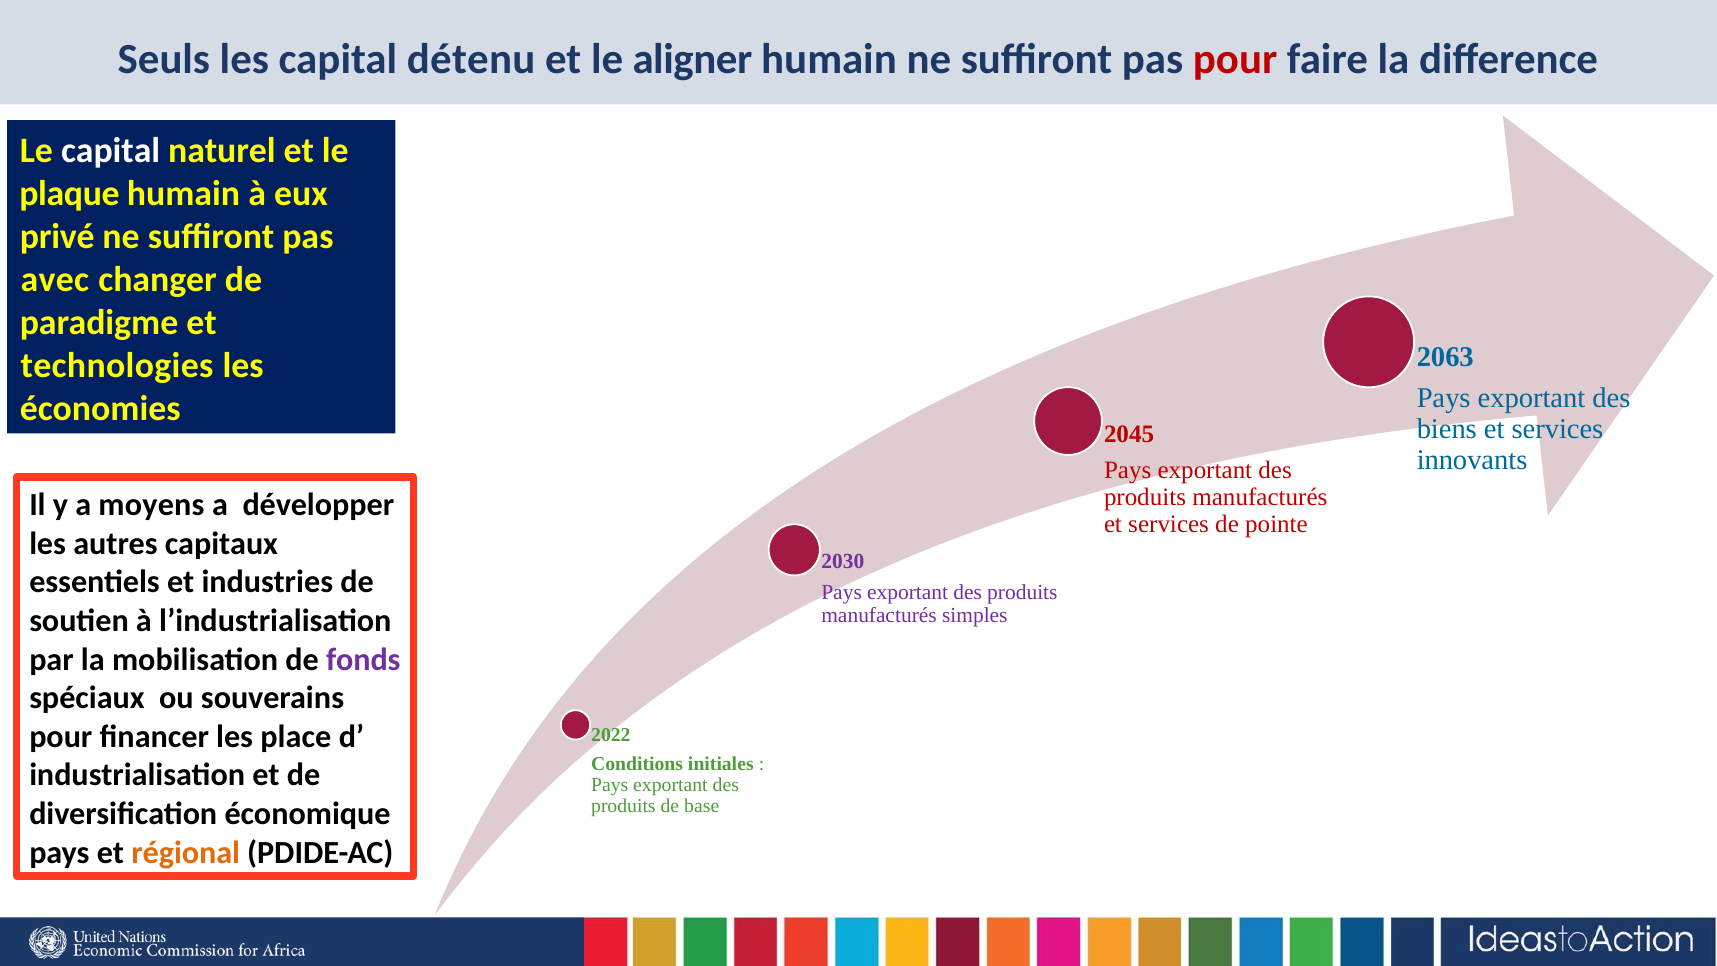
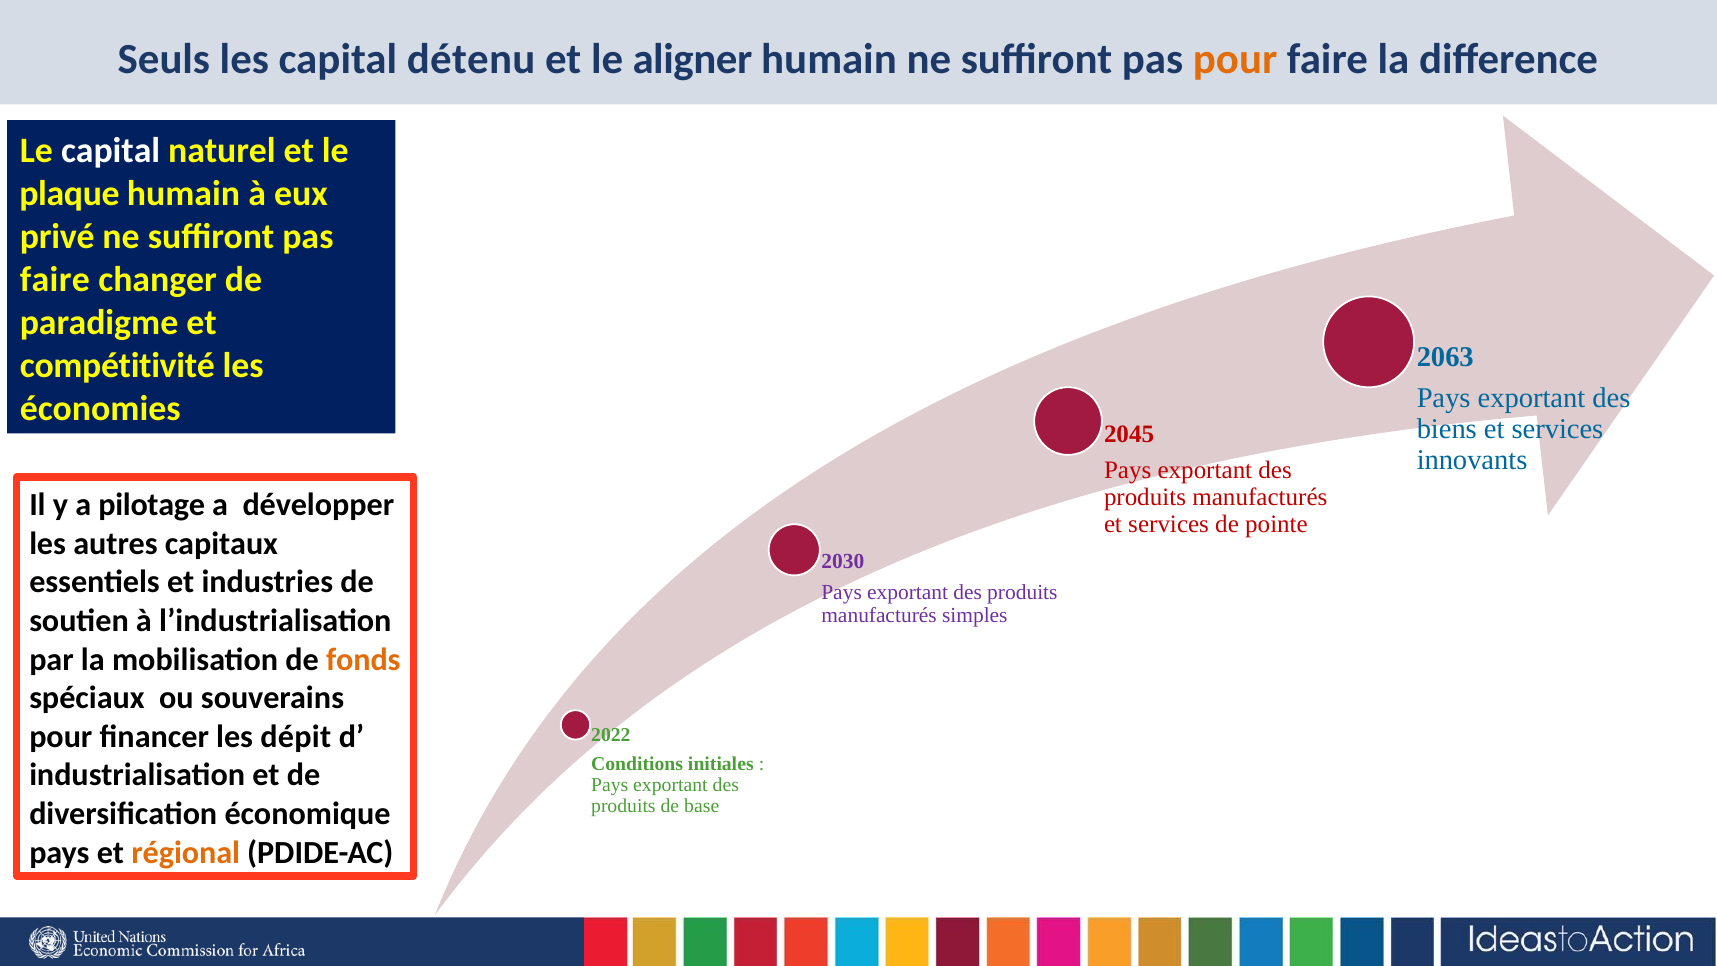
pour colour: red -> orange (1235, 60)
avec: avec -> faire (55, 279)
technologies: technologies -> compétitivité (117, 365)
moyens: moyens -> pilotage (152, 505)
fonds colour: purple -> orange (363, 659)
place: place -> dépit (296, 737)
